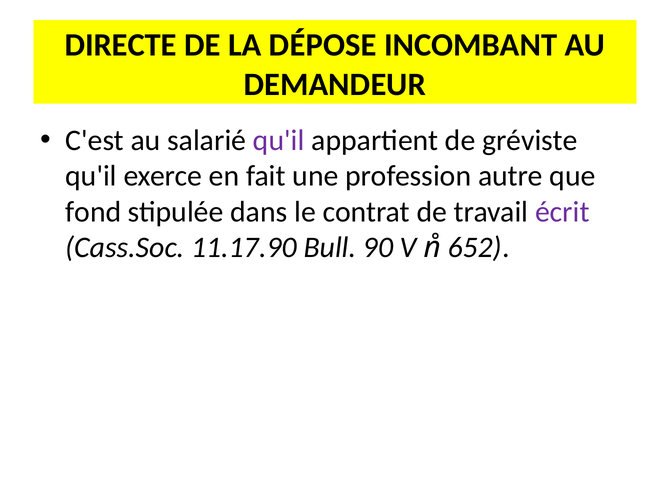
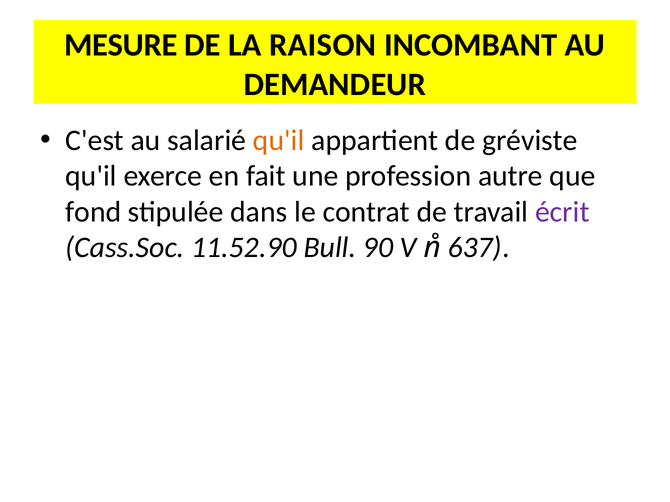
DIRECTE: DIRECTE -> MESURE (121, 45)
DÉPOSE: DÉPOSE -> RAISON (323, 45)
qu'il colour: purple -> orange (279, 141)
11.17.90: 11.17.90 -> 11.52.90 (244, 248)
652: 652 -> 637 (475, 248)
